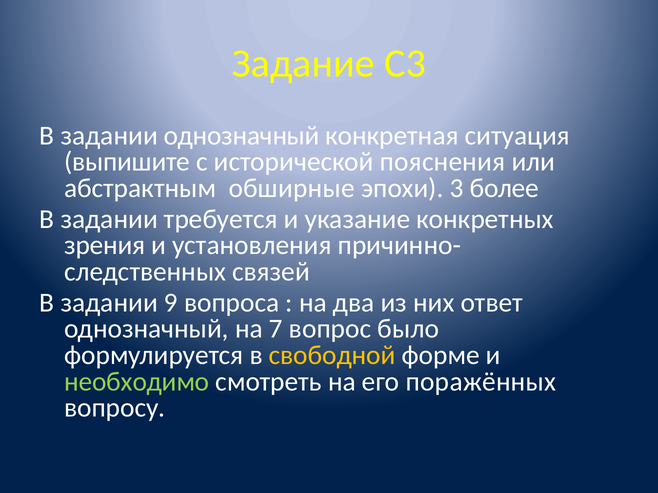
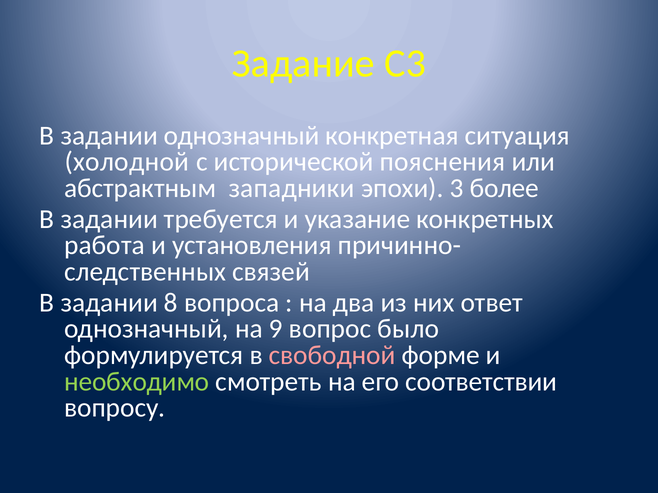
выпишите: выпишите -> холодной (127, 162)
обширные: обширные -> западники (292, 188)
зрения: зрения -> работа (104, 246)
9: 9 -> 8 (171, 303)
7: 7 -> 9 (276, 329)
свободной colour: yellow -> pink (332, 356)
поражённых: поражённых -> соответствии (481, 382)
